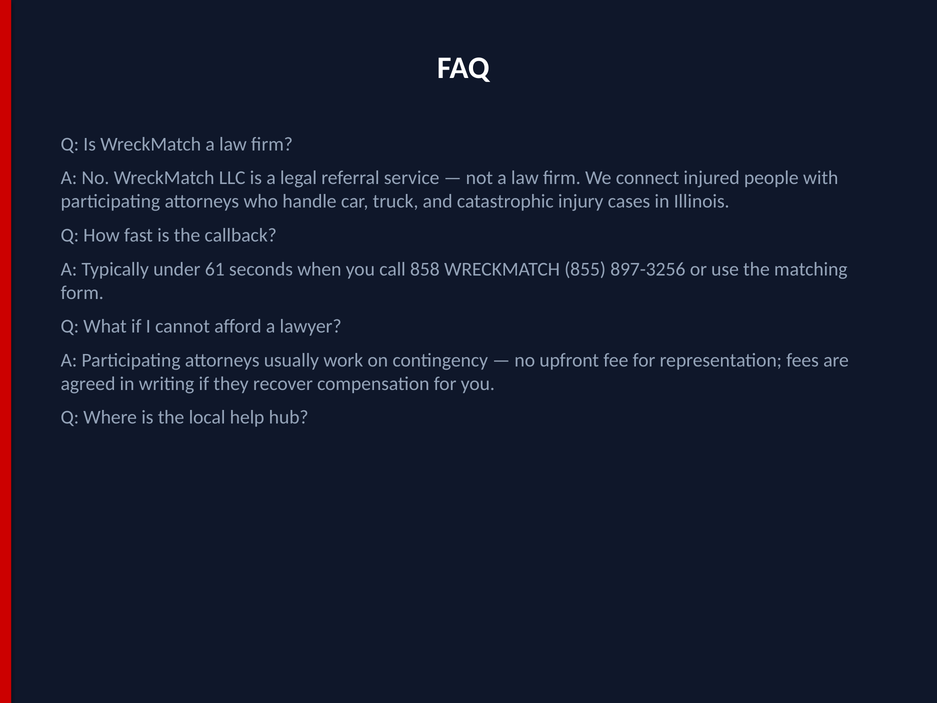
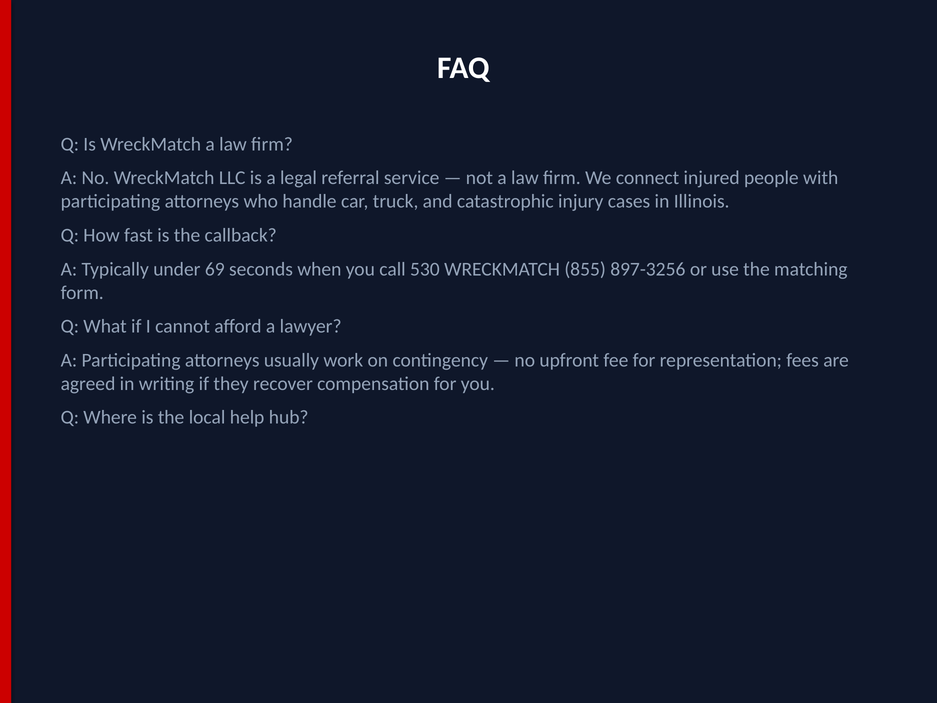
61: 61 -> 69 (215, 269)
858: 858 -> 530 (425, 269)
